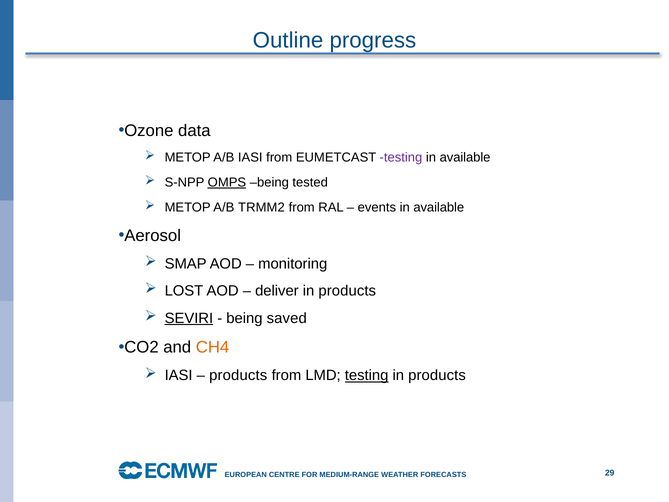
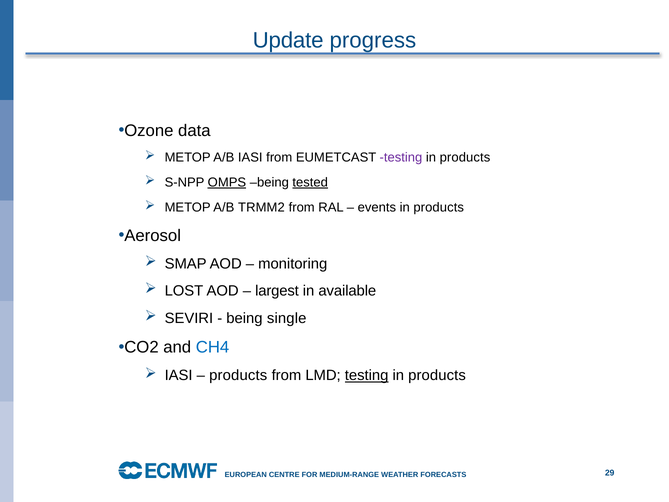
Outline: Outline -> Update (288, 41)
available: available -> products (465, 157)
tested underline: none -> present (310, 182)
available: available -> products (439, 207)
deliver: deliver -> largest (277, 291)
products: products -> available (347, 291)
SEVIRI underline: present -> none (189, 318)
saved: saved -> single (287, 318)
CH4 colour: orange -> blue (213, 347)
